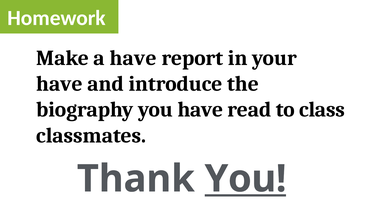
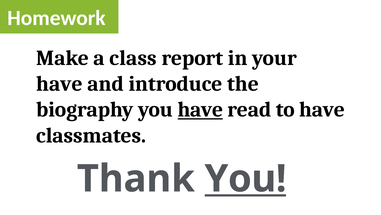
a have: have -> class (133, 58)
have underline: none -> present (200, 109)
to class: class -> have (322, 109)
